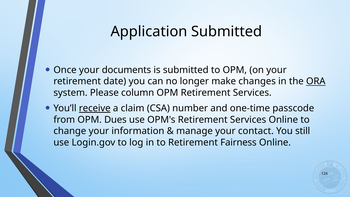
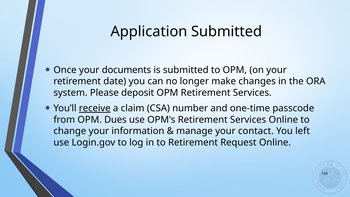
ORA underline: present -> none (316, 81)
column: column -> deposit (138, 93)
still: still -> left (303, 131)
Fairness: Fairness -> Request (238, 142)
